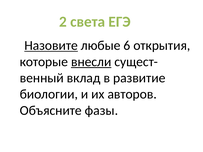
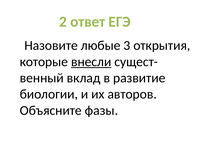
света: света -> ответ (88, 22)
Назовите underline: present -> none (51, 46)
6: 6 -> 3 (127, 46)
